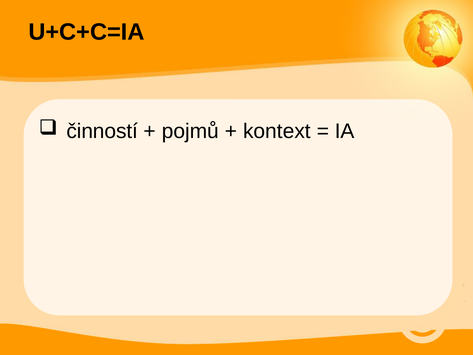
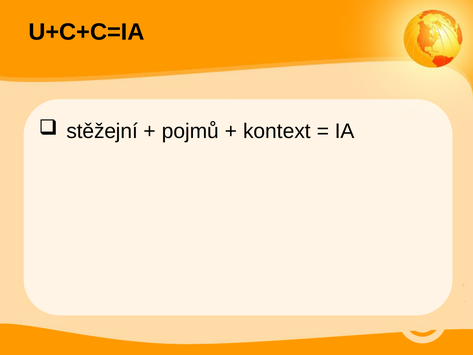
činností: činností -> stěžejní (102, 131)
